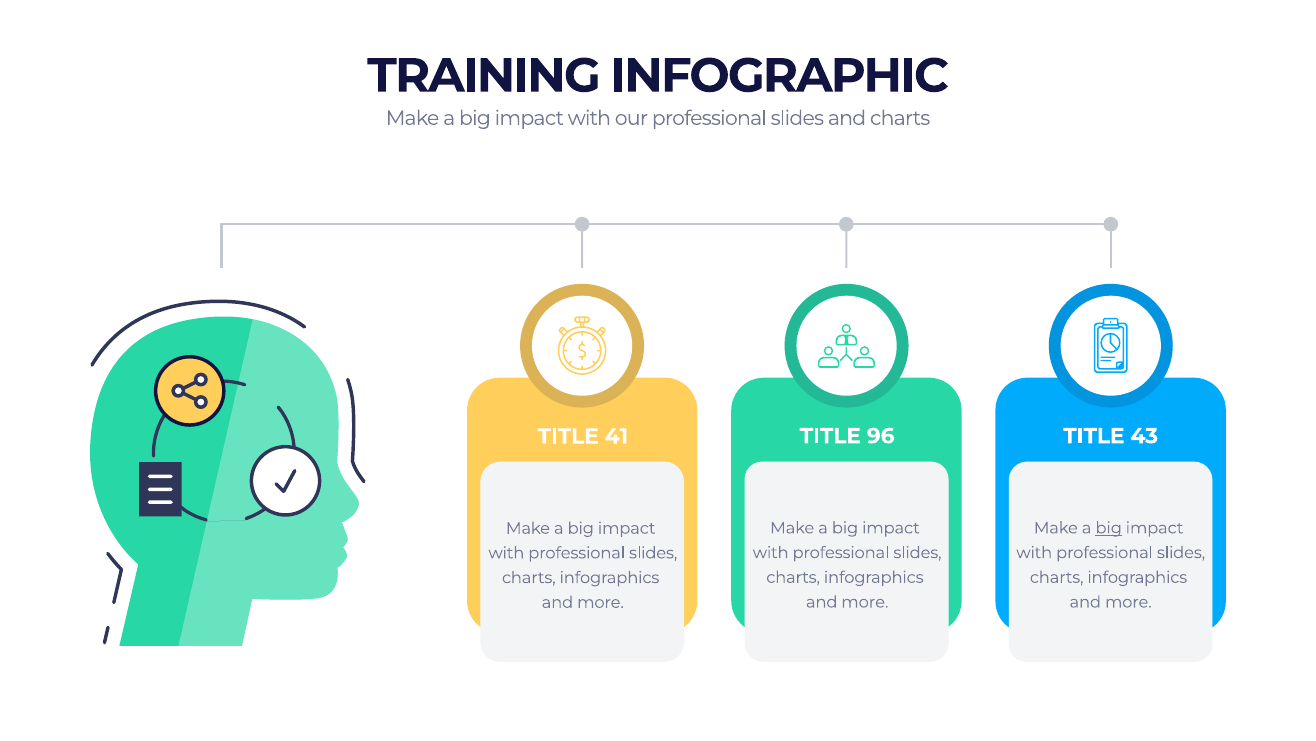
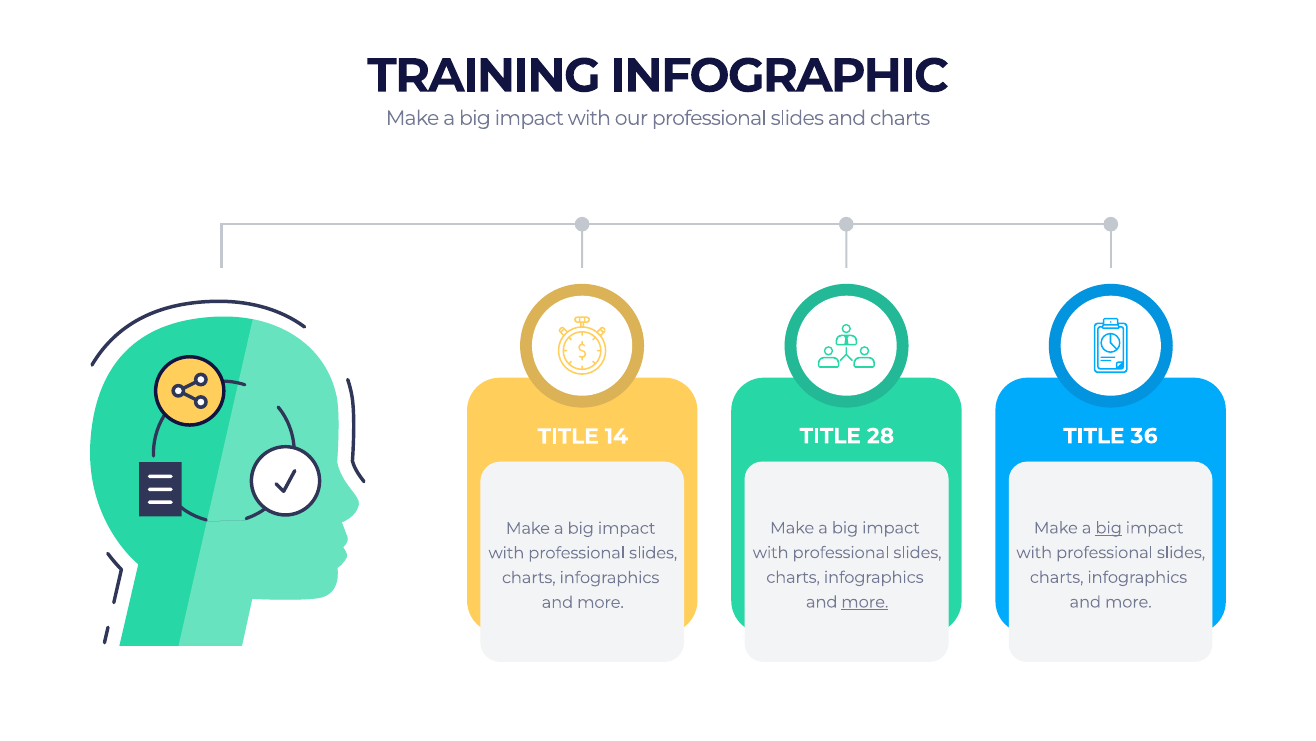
96: 96 -> 28 (881, 436)
43: 43 -> 36 (1144, 436)
41: 41 -> 14 (616, 436)
more underline: none -> present (865, 602)
